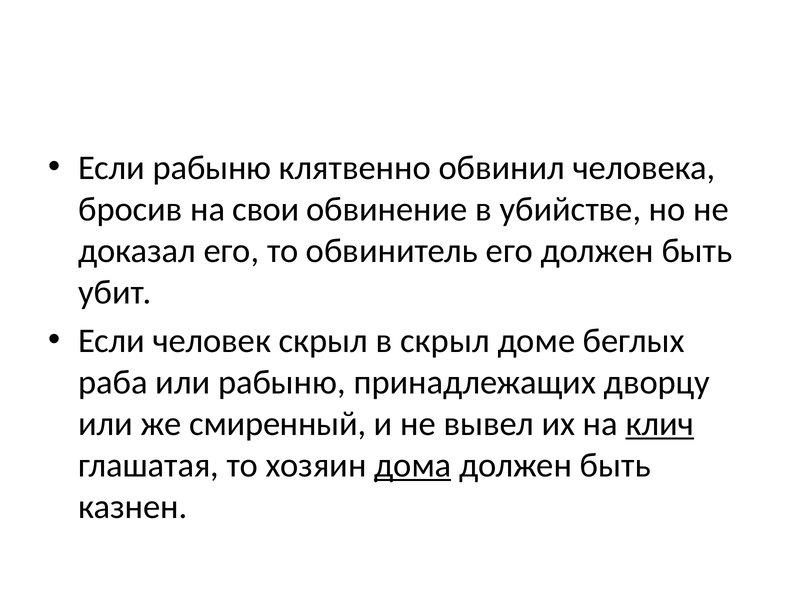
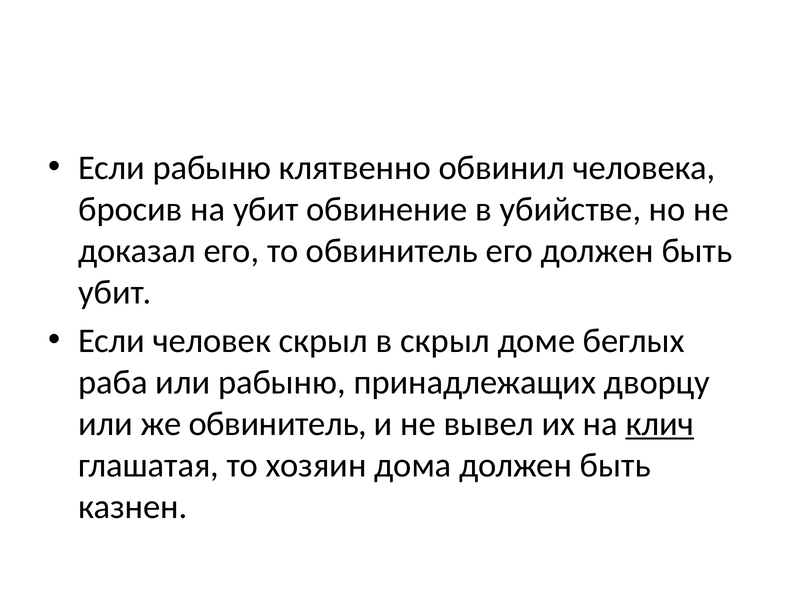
на свои: свои -> убит (266, 209)
же смиренный: смиренный -> обвинитель (278, 423)
дома underline: present -> none (413, 465)
